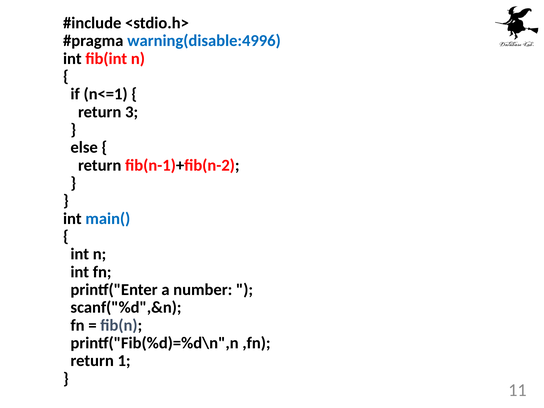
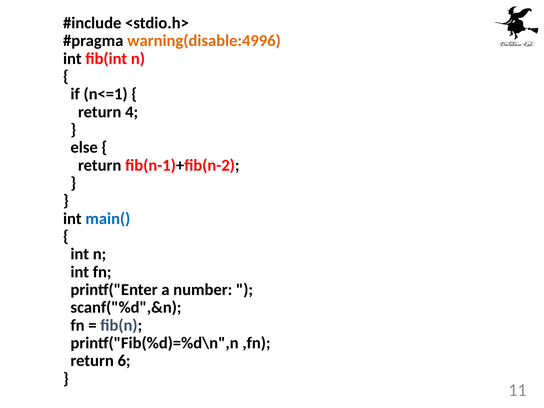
warning(disable:4996 colour: blue -> orange (204, 41)
3: 3 -> 4 (132, 112)
1: 1 -> 6 (124, 361)
